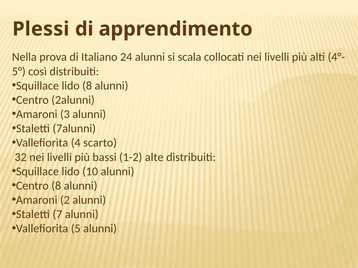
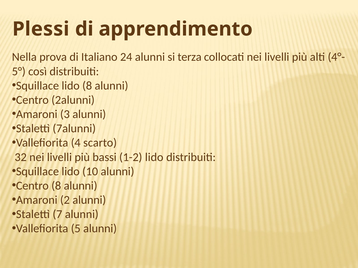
scala: scala -> terza (190, 57)
1-2 alte: alte -> lido (154, 157)
